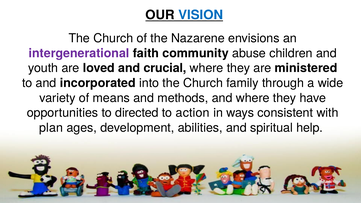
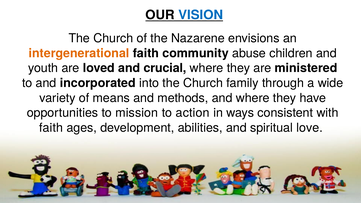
intergenerational colour: purple -> orange (79, 53)
directed: directed -> mission (137, 113)
plan: plan -> faith (51, 128)
help: help -> love (310, 128)
